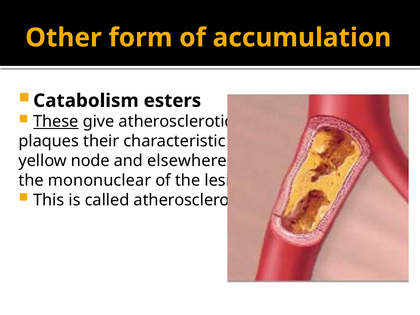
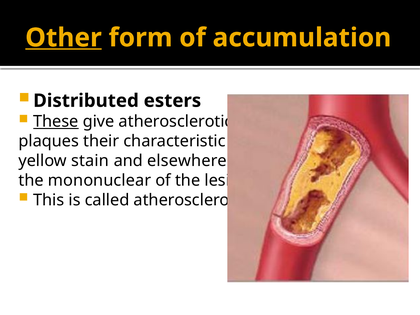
Other underline: none -> present (64, 38)
Catabolism: Catabolism -> Distributed (86, 101)
node: node -> stain (90, 161)
